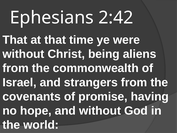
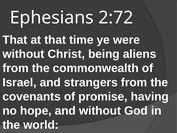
2:42: 2:42 -> 2:72 (116, 18)
